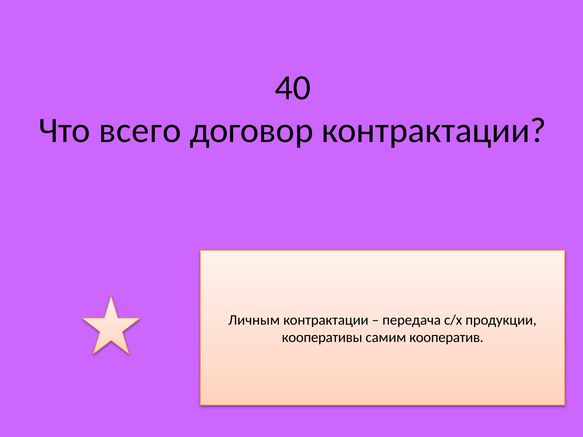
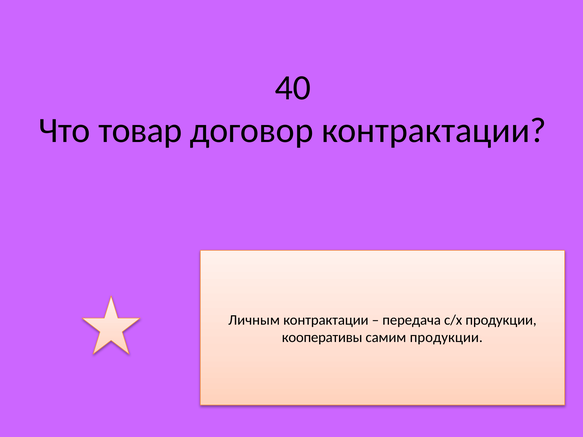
всего: всего -> товар (140, 131)
самим кооператив: кооператив -> продукции (446, 338)
